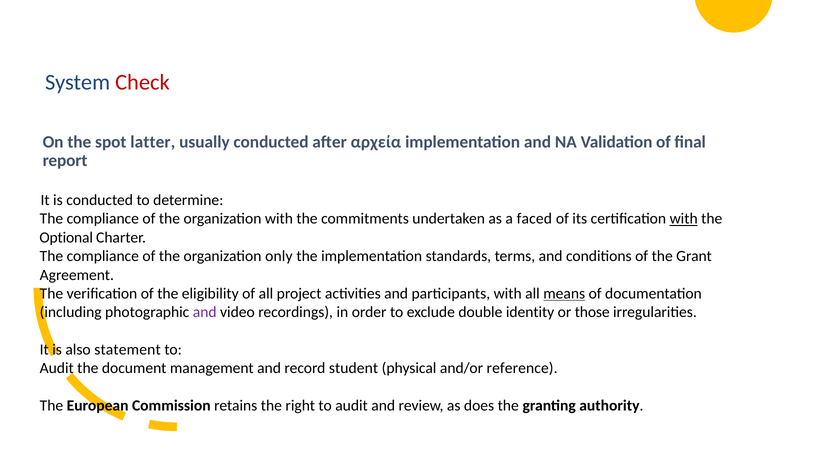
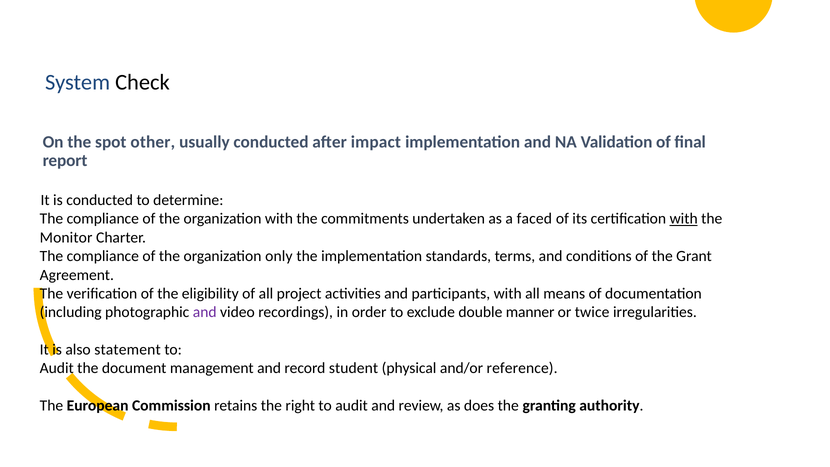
Check colour: red -> black (142, 82)
latter: latter -> other (153, 142)
αρχεία: αρχεία -> impact (376, 142)
Optional: Optional -> Monitor (66, 237)
means underline: present -> none (564, 293)
identity: identity -> manner (530, 312)
those: those -> twice (592, 312)
